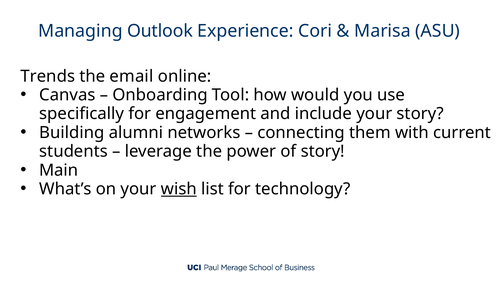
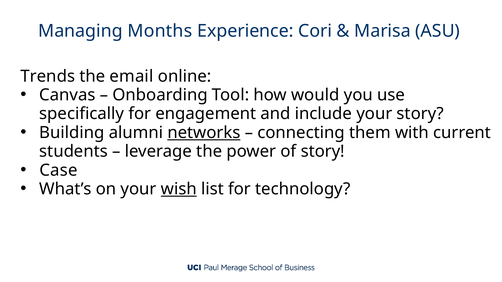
Outlook: Outlook -> Months (160, 31)
networks underline: none -> present (204, 133)
Main: Main -> Case (59, 170)
